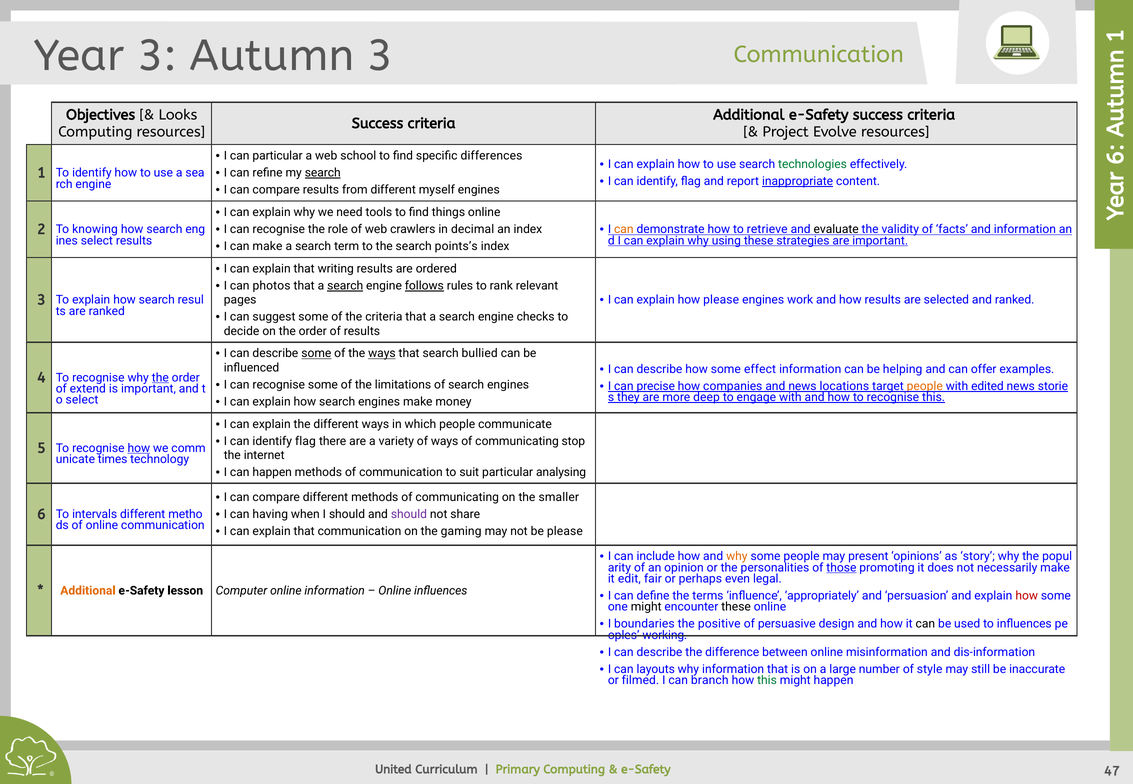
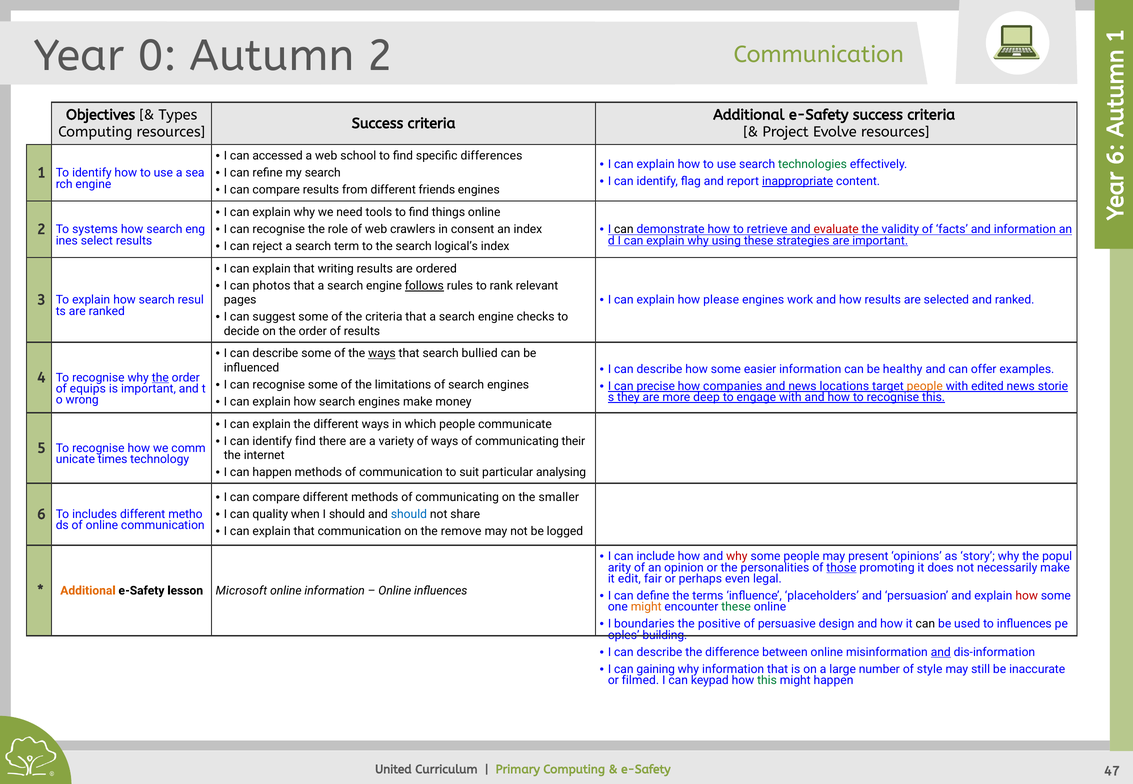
Year 3: 3 -> 0 (157, 56)
Autumn 3: 3 -> 2 (381, 56)
Looks: Looks -> Types (178, 115)
can particular: particular -> accessed (278, 156)
search underline: present -> none (323, 173)
myself: myself -> friends (437, 190)
knowing: knowing -> systems (95, 229)
decimal: decimal -> consent (473, 229)
can colour: orange -> black (624, 229)
evaluate colour: black -> red (836, 229)
can make: make -> reject (268, 247)
points’s: points’s -> logical’s (456, 247)
search underline: present -> none (345, 286)
some underline: present -> none (316, 354)
effect: effect -> easier (760, 369)
helping: helping -> healthy (903, 369)
extend: extend -> equips (88, 389)
select: select -> wrong (82, 400)
flag: flag -> find (305, 441)
stop: stop -> their (573, 441)
how underline: present -> none (139, 448)
intervals: intervals -> includes (95, 515)
having: having -> quality (270, 515)
should colour: purple -> blue (409, 515)
gaming: gaming -> remove (461, 532)
be please: please -> logged (565, 532)
why colour: orange -> red (737, 557)
Computer: Computer -> Microsoft (241, 591)
appropriately: appropriately -> placeholders (822, 596)
might colour: black -> orange (646, 607)
these colour: black -> green (736, 607)
working: working -> building (665, 635)
and underline: none -> present (941, 653)
layouts: layouts -> gaining (656, 670)
branch: branch -> keypad (710, 681)
